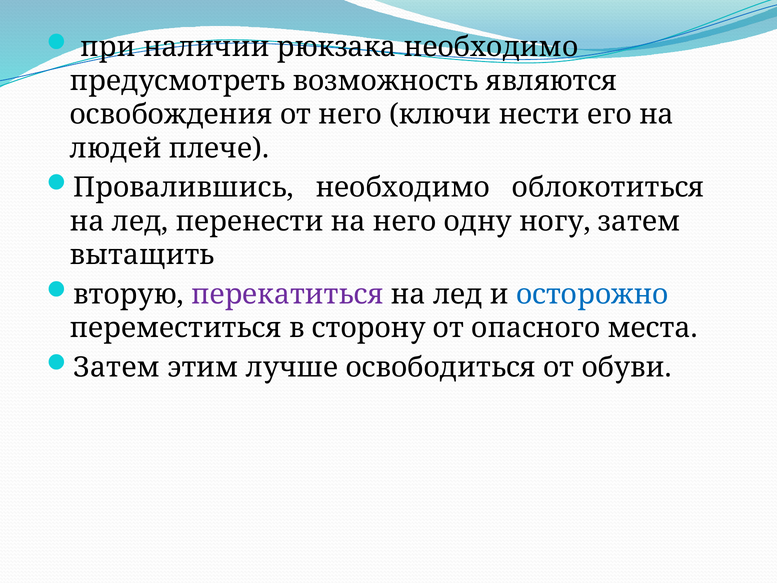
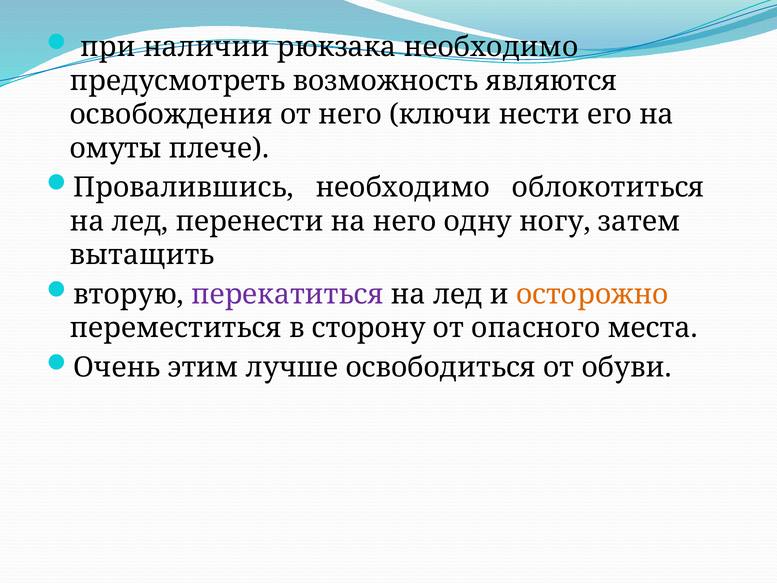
людей: людей -> омуты (116, 148)
осторожно colour: blue -> orange (592, 294)
Затем: Затем -> Очень (117, 367)
